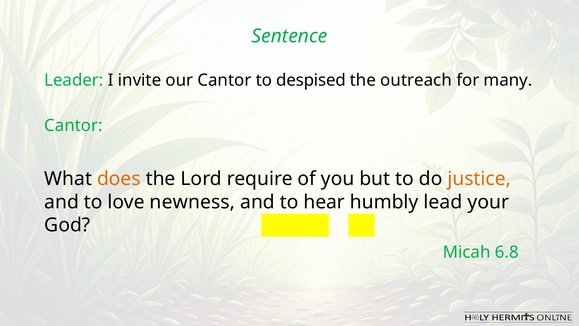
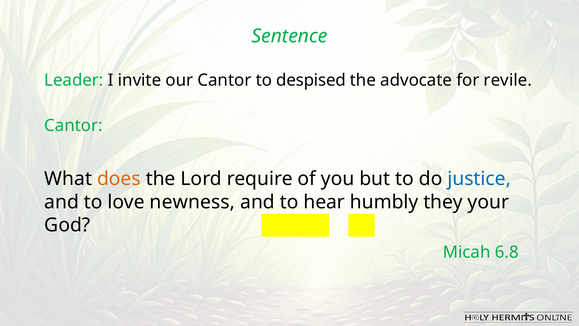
outreach: outreach -> advocate (416, 80)
many: many -> revile (508, 80)
justice colour: orange -> blue (479, 179)
lead: lead -> they (443, 202)
